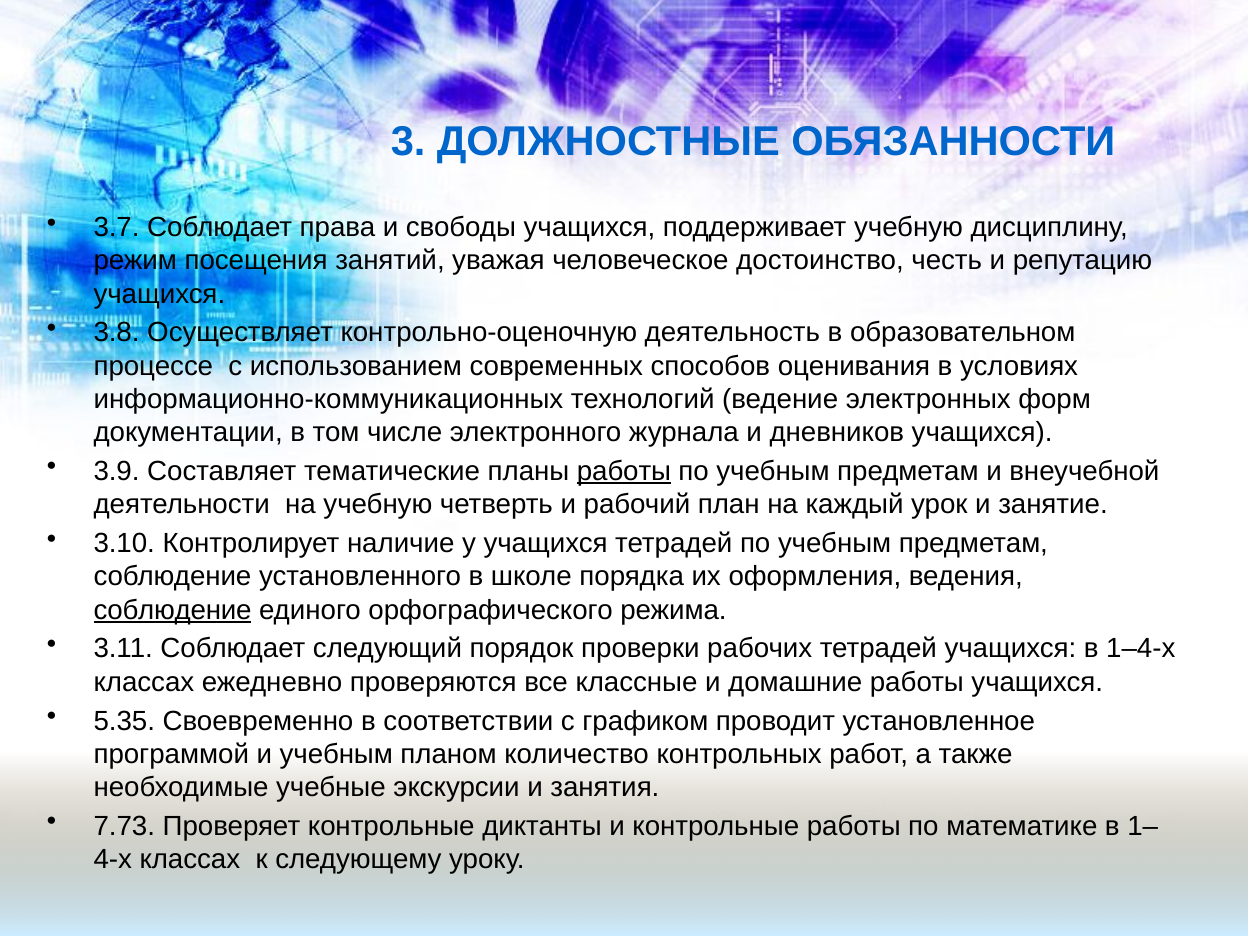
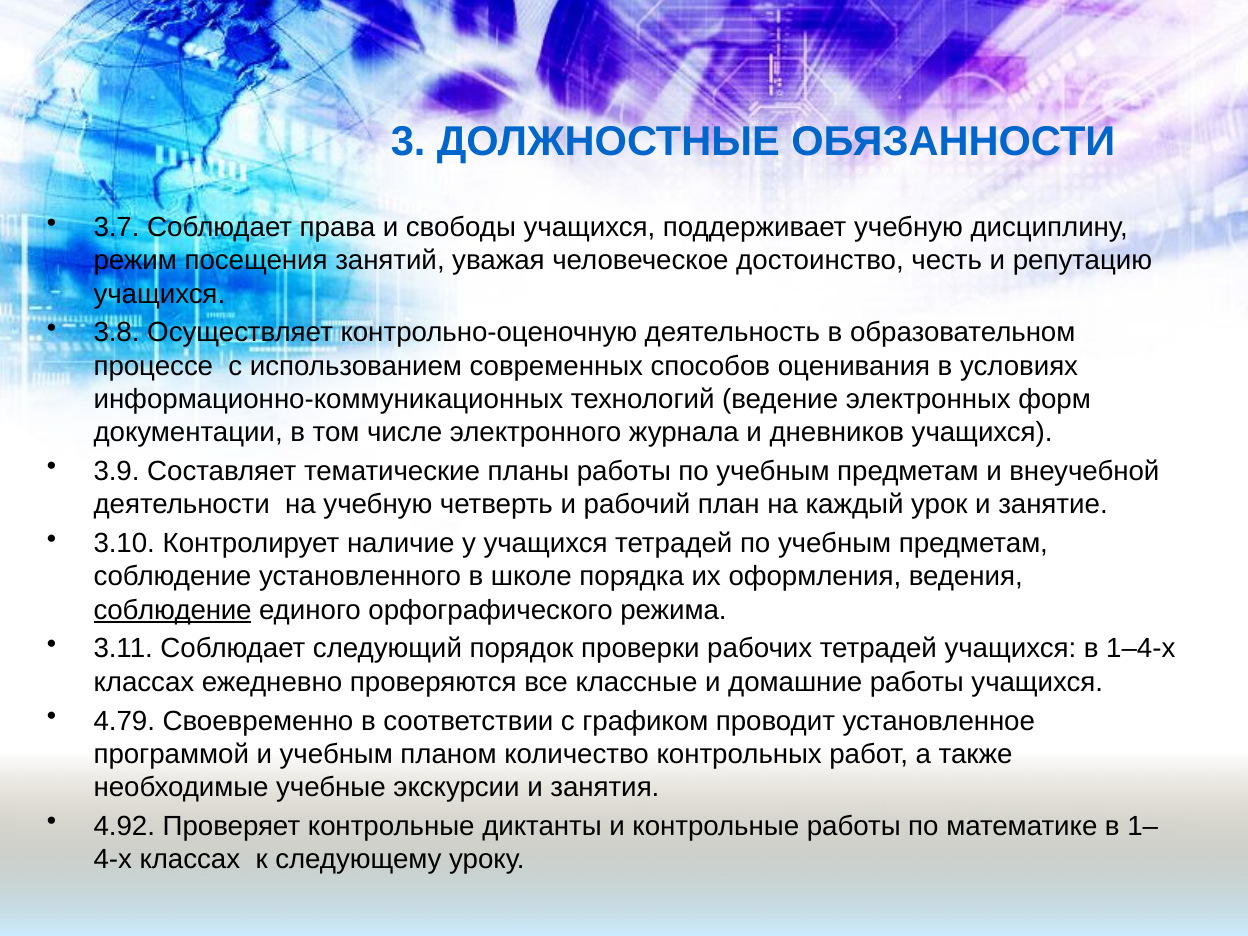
работы underline: present -> none (624, 471)
5.35: 5.35 -> 4.79 (124, 721)
7.73: 7.73 -> 4.92 (124, 826)
